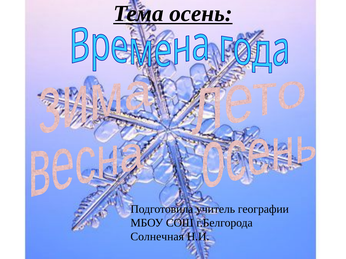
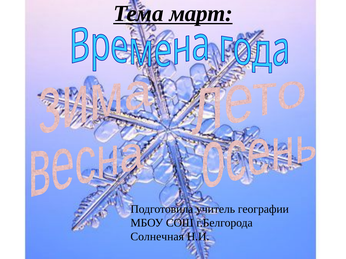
осень: осень -> март (201, 13)
